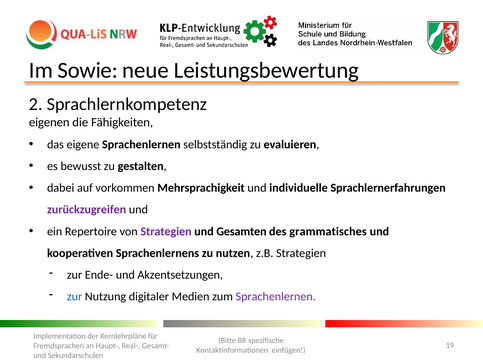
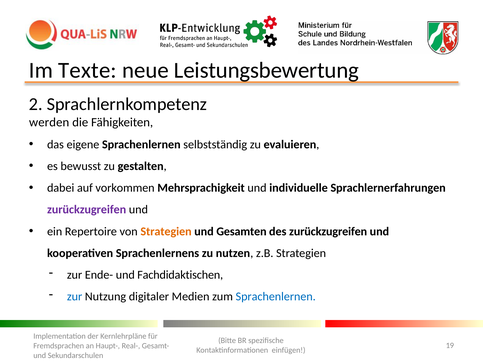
Sowie: Sowie -> Texte (87, 70)
eigenen: eigenen -> werden (49, 123)
Strategien colour: purple -> orange (166, 232)
des grammatisches: grammatisches -> zurückzugreifen (328, 232)
Akzentsetzungen: Akzentsetzungen -> Fachdidaktischen (180, 275)
Sprachenlernen colour: purple -> blue (276, 297)
